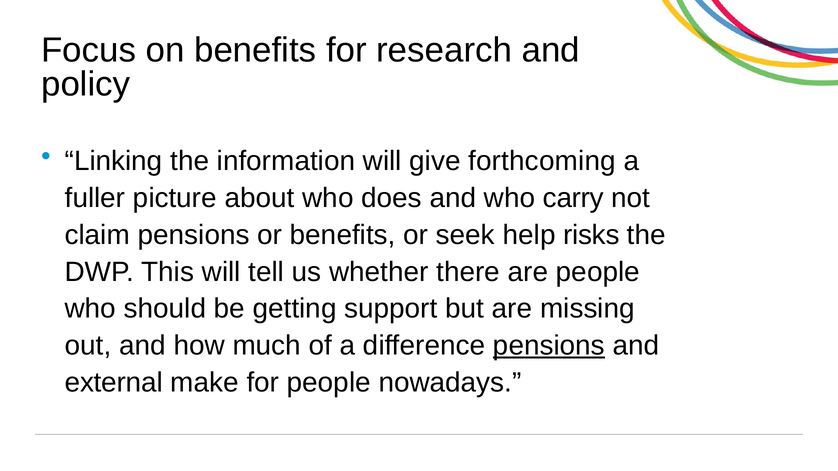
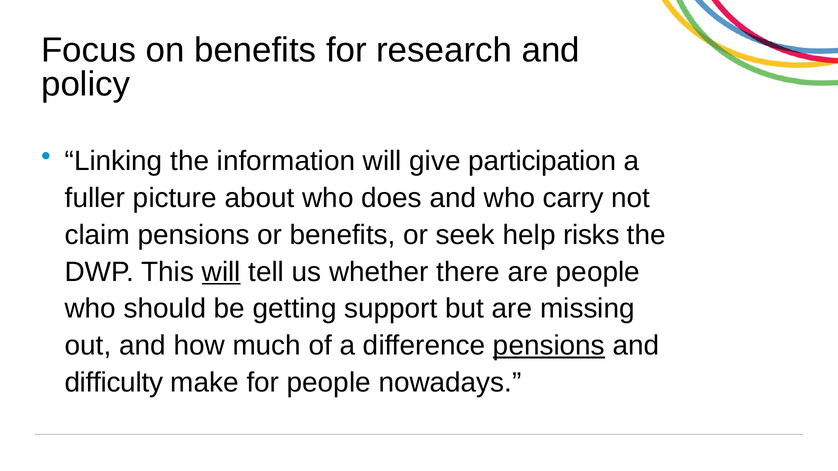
forthcoming: forthcoming -> participation (542, 161)
will underline: none -> present (221, 272)
external: external -> difficulty (114, 383)
